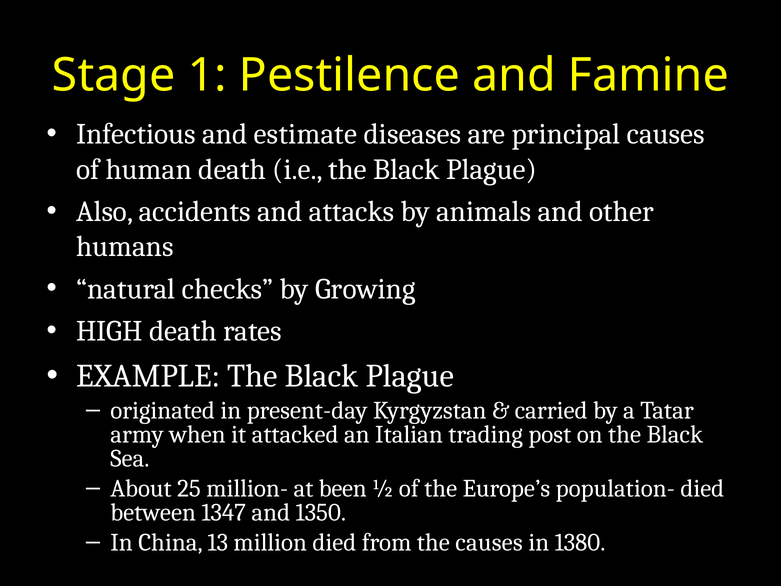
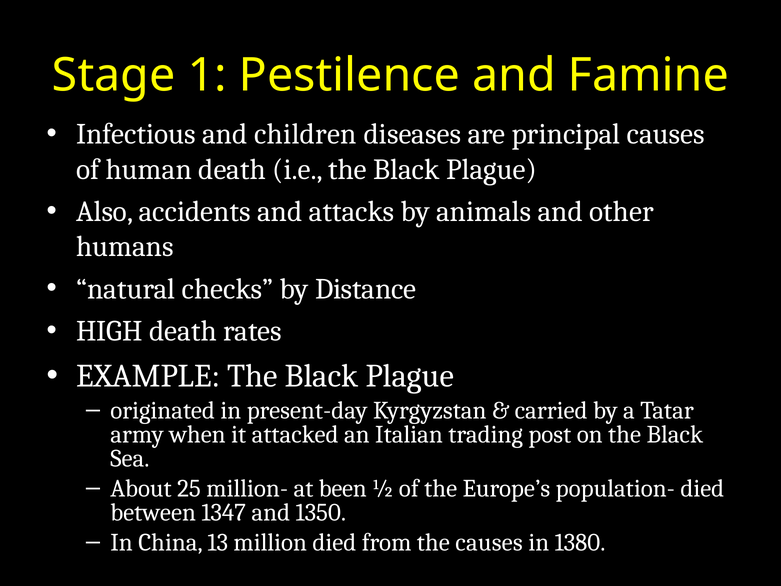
estimate: estimate -> children (305, 134)
Growing: Growing -> Distance (366, 289)
